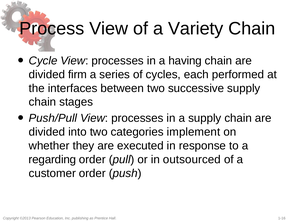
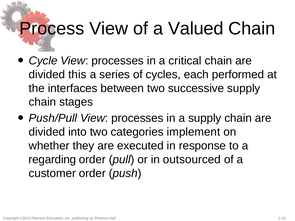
Variety: Variety -> Valued (196, 29)
having: having -> critical (185, 61)
firm: firm -> this (77, 75)
